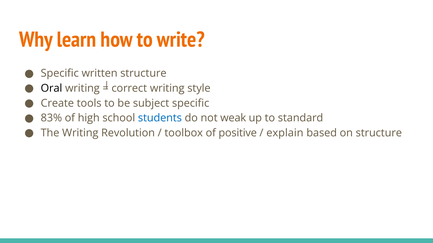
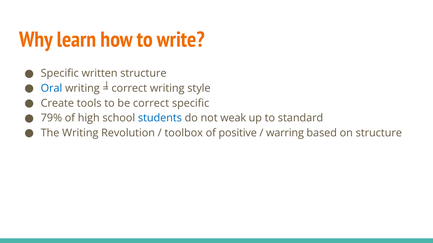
Oral colour: black -> blue (52, 88)
be subject: subject -> correct (151, 103)
83%: 83% -> 79% (51, 118)
explain: explain -> warring (285, 133)
